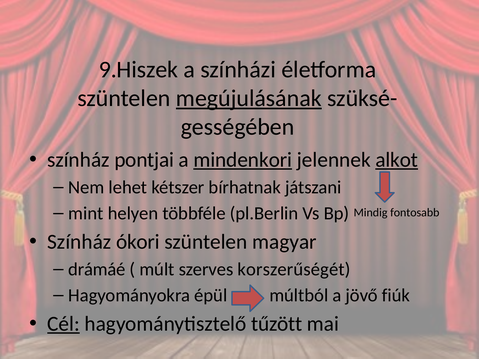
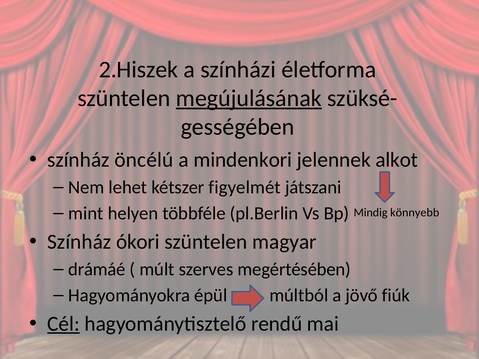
9.Hiszek: 9.Hiszek -> 2.Hiszek (138, 70)
pontjai: pontjai -> öncélú (144, 160)
mindenkori underline: present -> none (243, 160)
alkot underline: present -> none (397, 160)
bírhatnak: bírhatnak -> figyelmét (245, 188)
fontosabb: fontosabb -> könnyebb (415, 213)
korszerűségét: korszerűségét -> megértésében (294, 270)
tűzött: tűzött -> rendű (277, 324)
